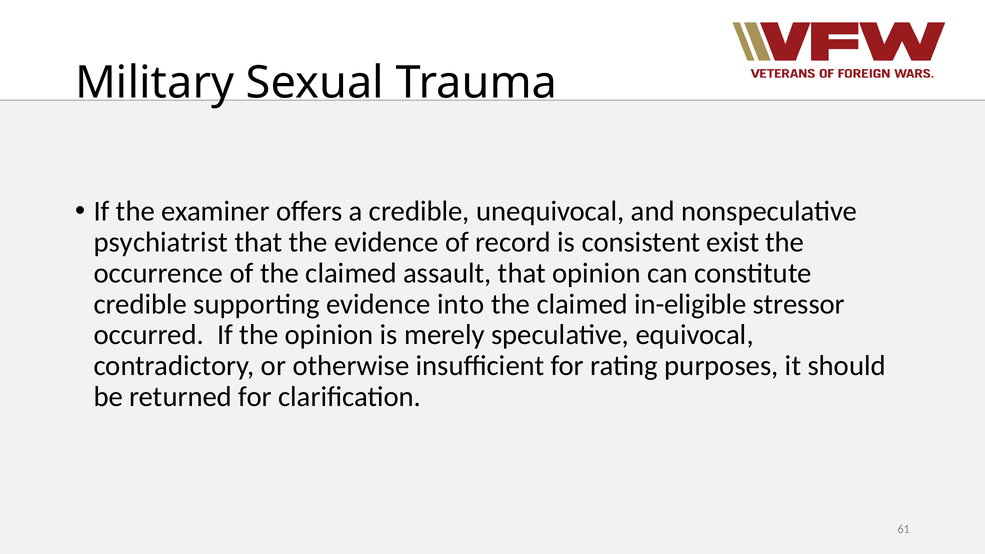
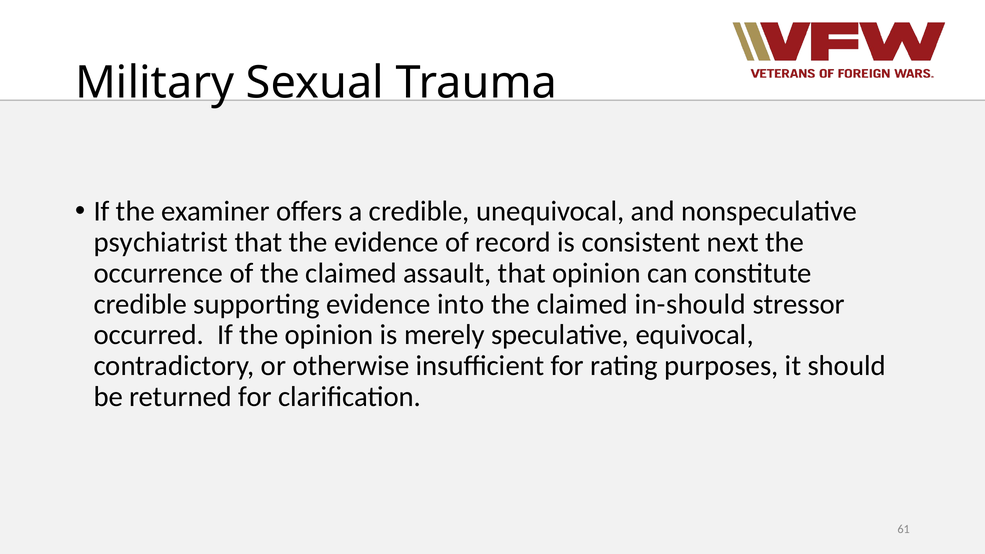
exist: exist -> next (733, 242)
in-eligible: in-eligible -> in-should (690, 304)
